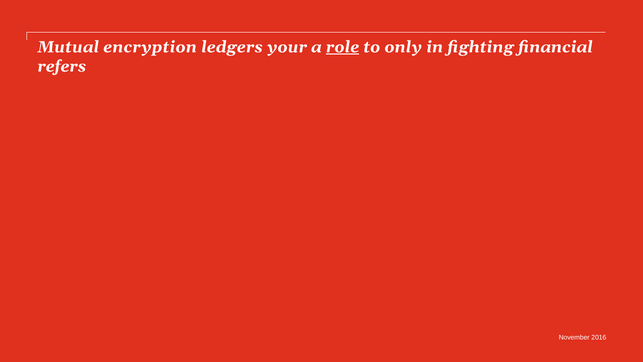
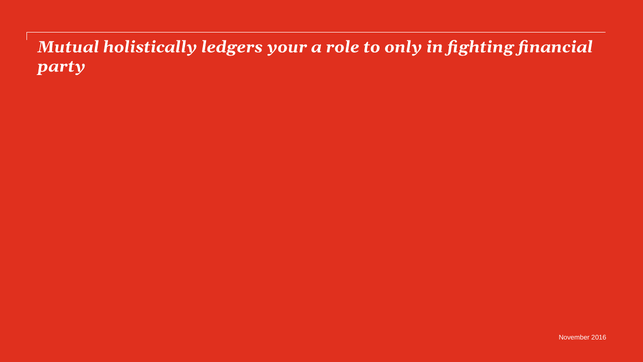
encryption: encryption -> holistically (150, 47)
role underline: present -> none (342, 47)
refers: refers -> party (61, 66)
